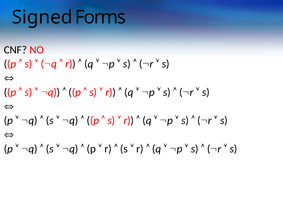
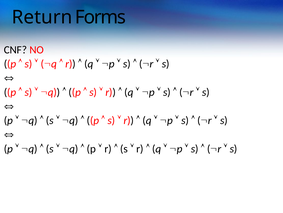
Signed: Signed -> Return (42, 17)
